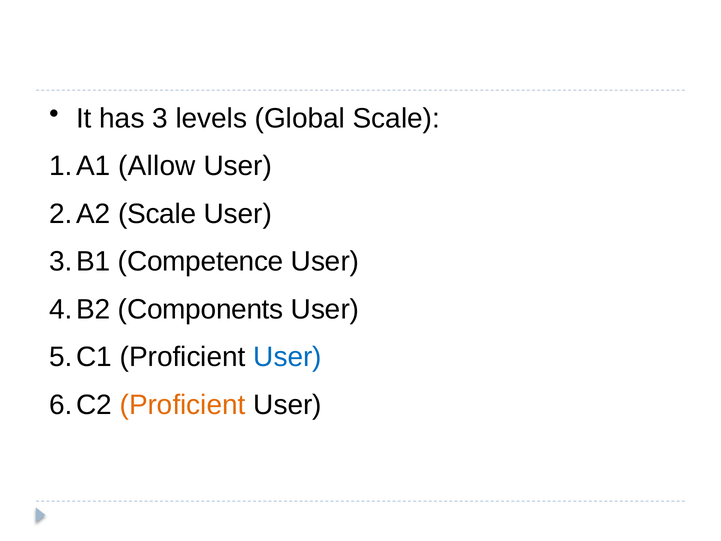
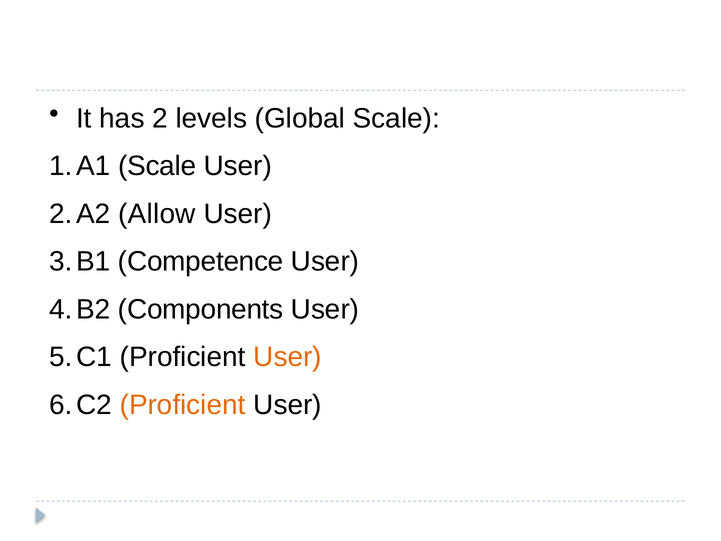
3: 3 -> 2 (160, 118)
Allow: Allow -> Scale (157, 166)
Scale: Scale -> Allow (157, 214)
User colour: blue -> orange (288, 357)
